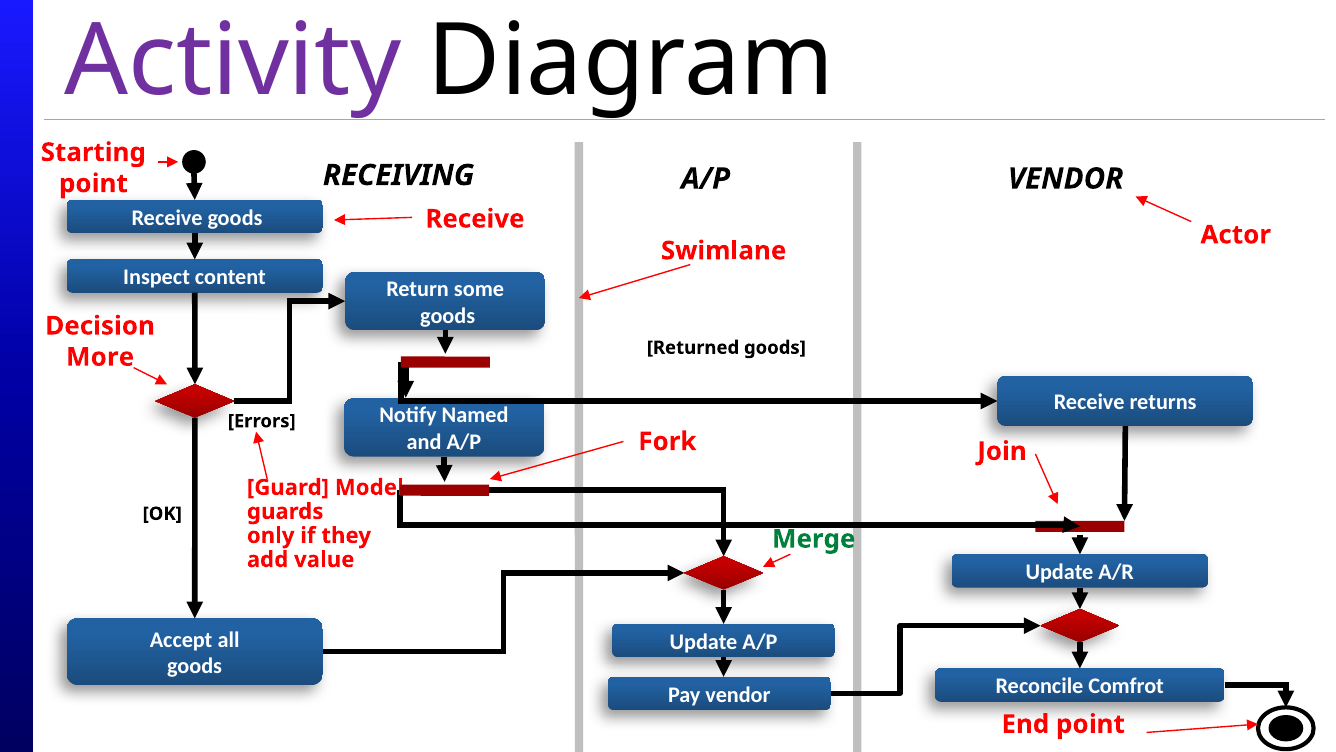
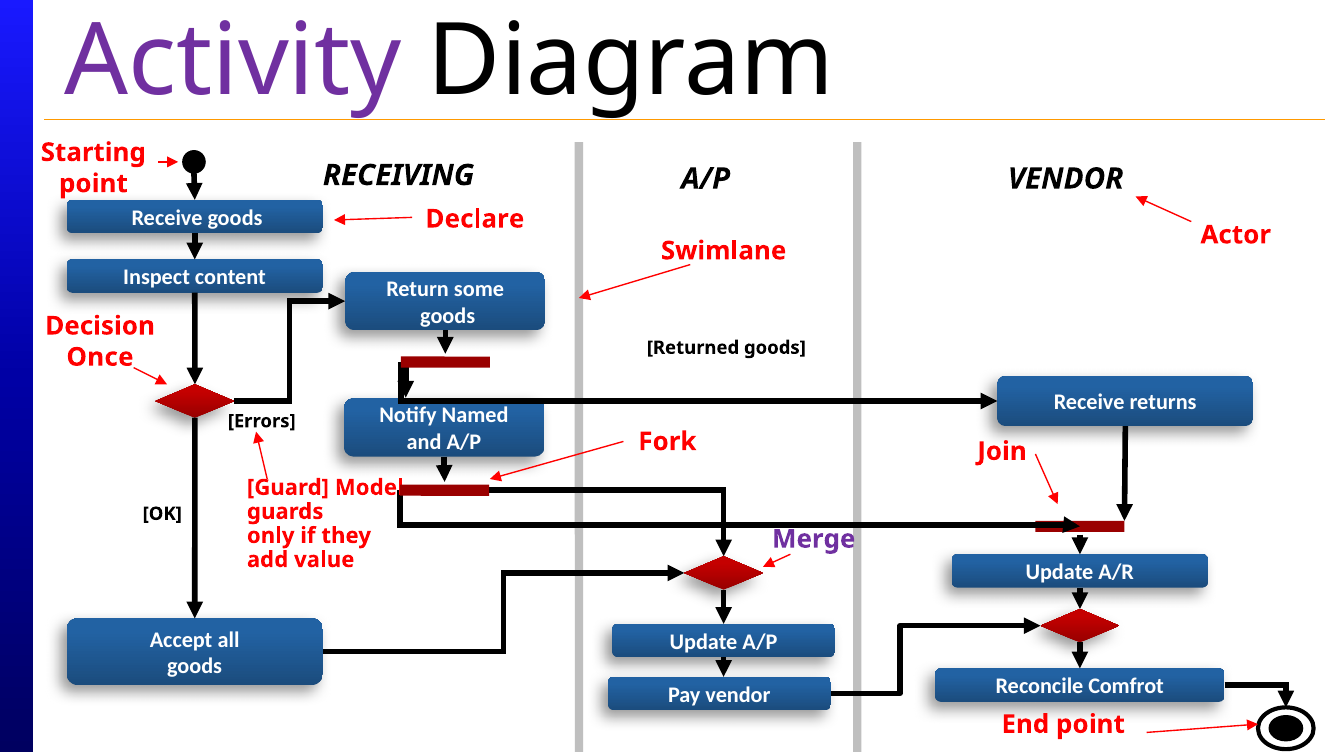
Receive: Receive -> Declare (475, 219)
More: More -> Once (100, 357)
Merge colour: green -> purple (814, 539)
